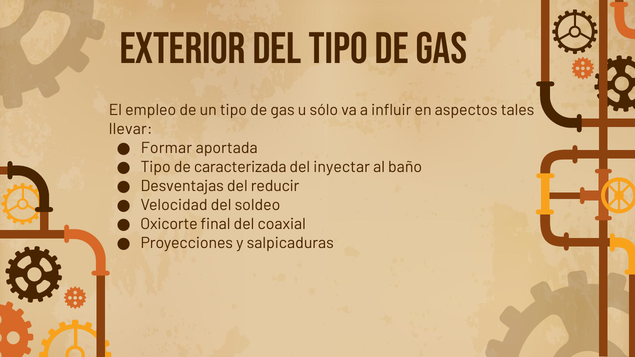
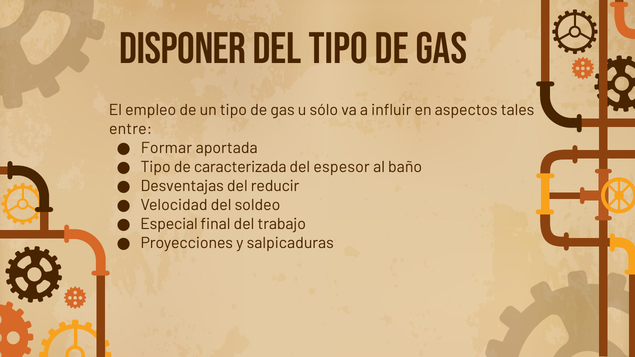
EXTERIOR: EXTERIOR -> DISPONER (183, 49)
llevar: llevar -> entre (131, 129)
inyectar: inyectar -> espesor (342, 167)
Oxicorte: Oxicorte -> Especial (169, 224)
coaxial: coaxial -> trabajo (282, 224)
